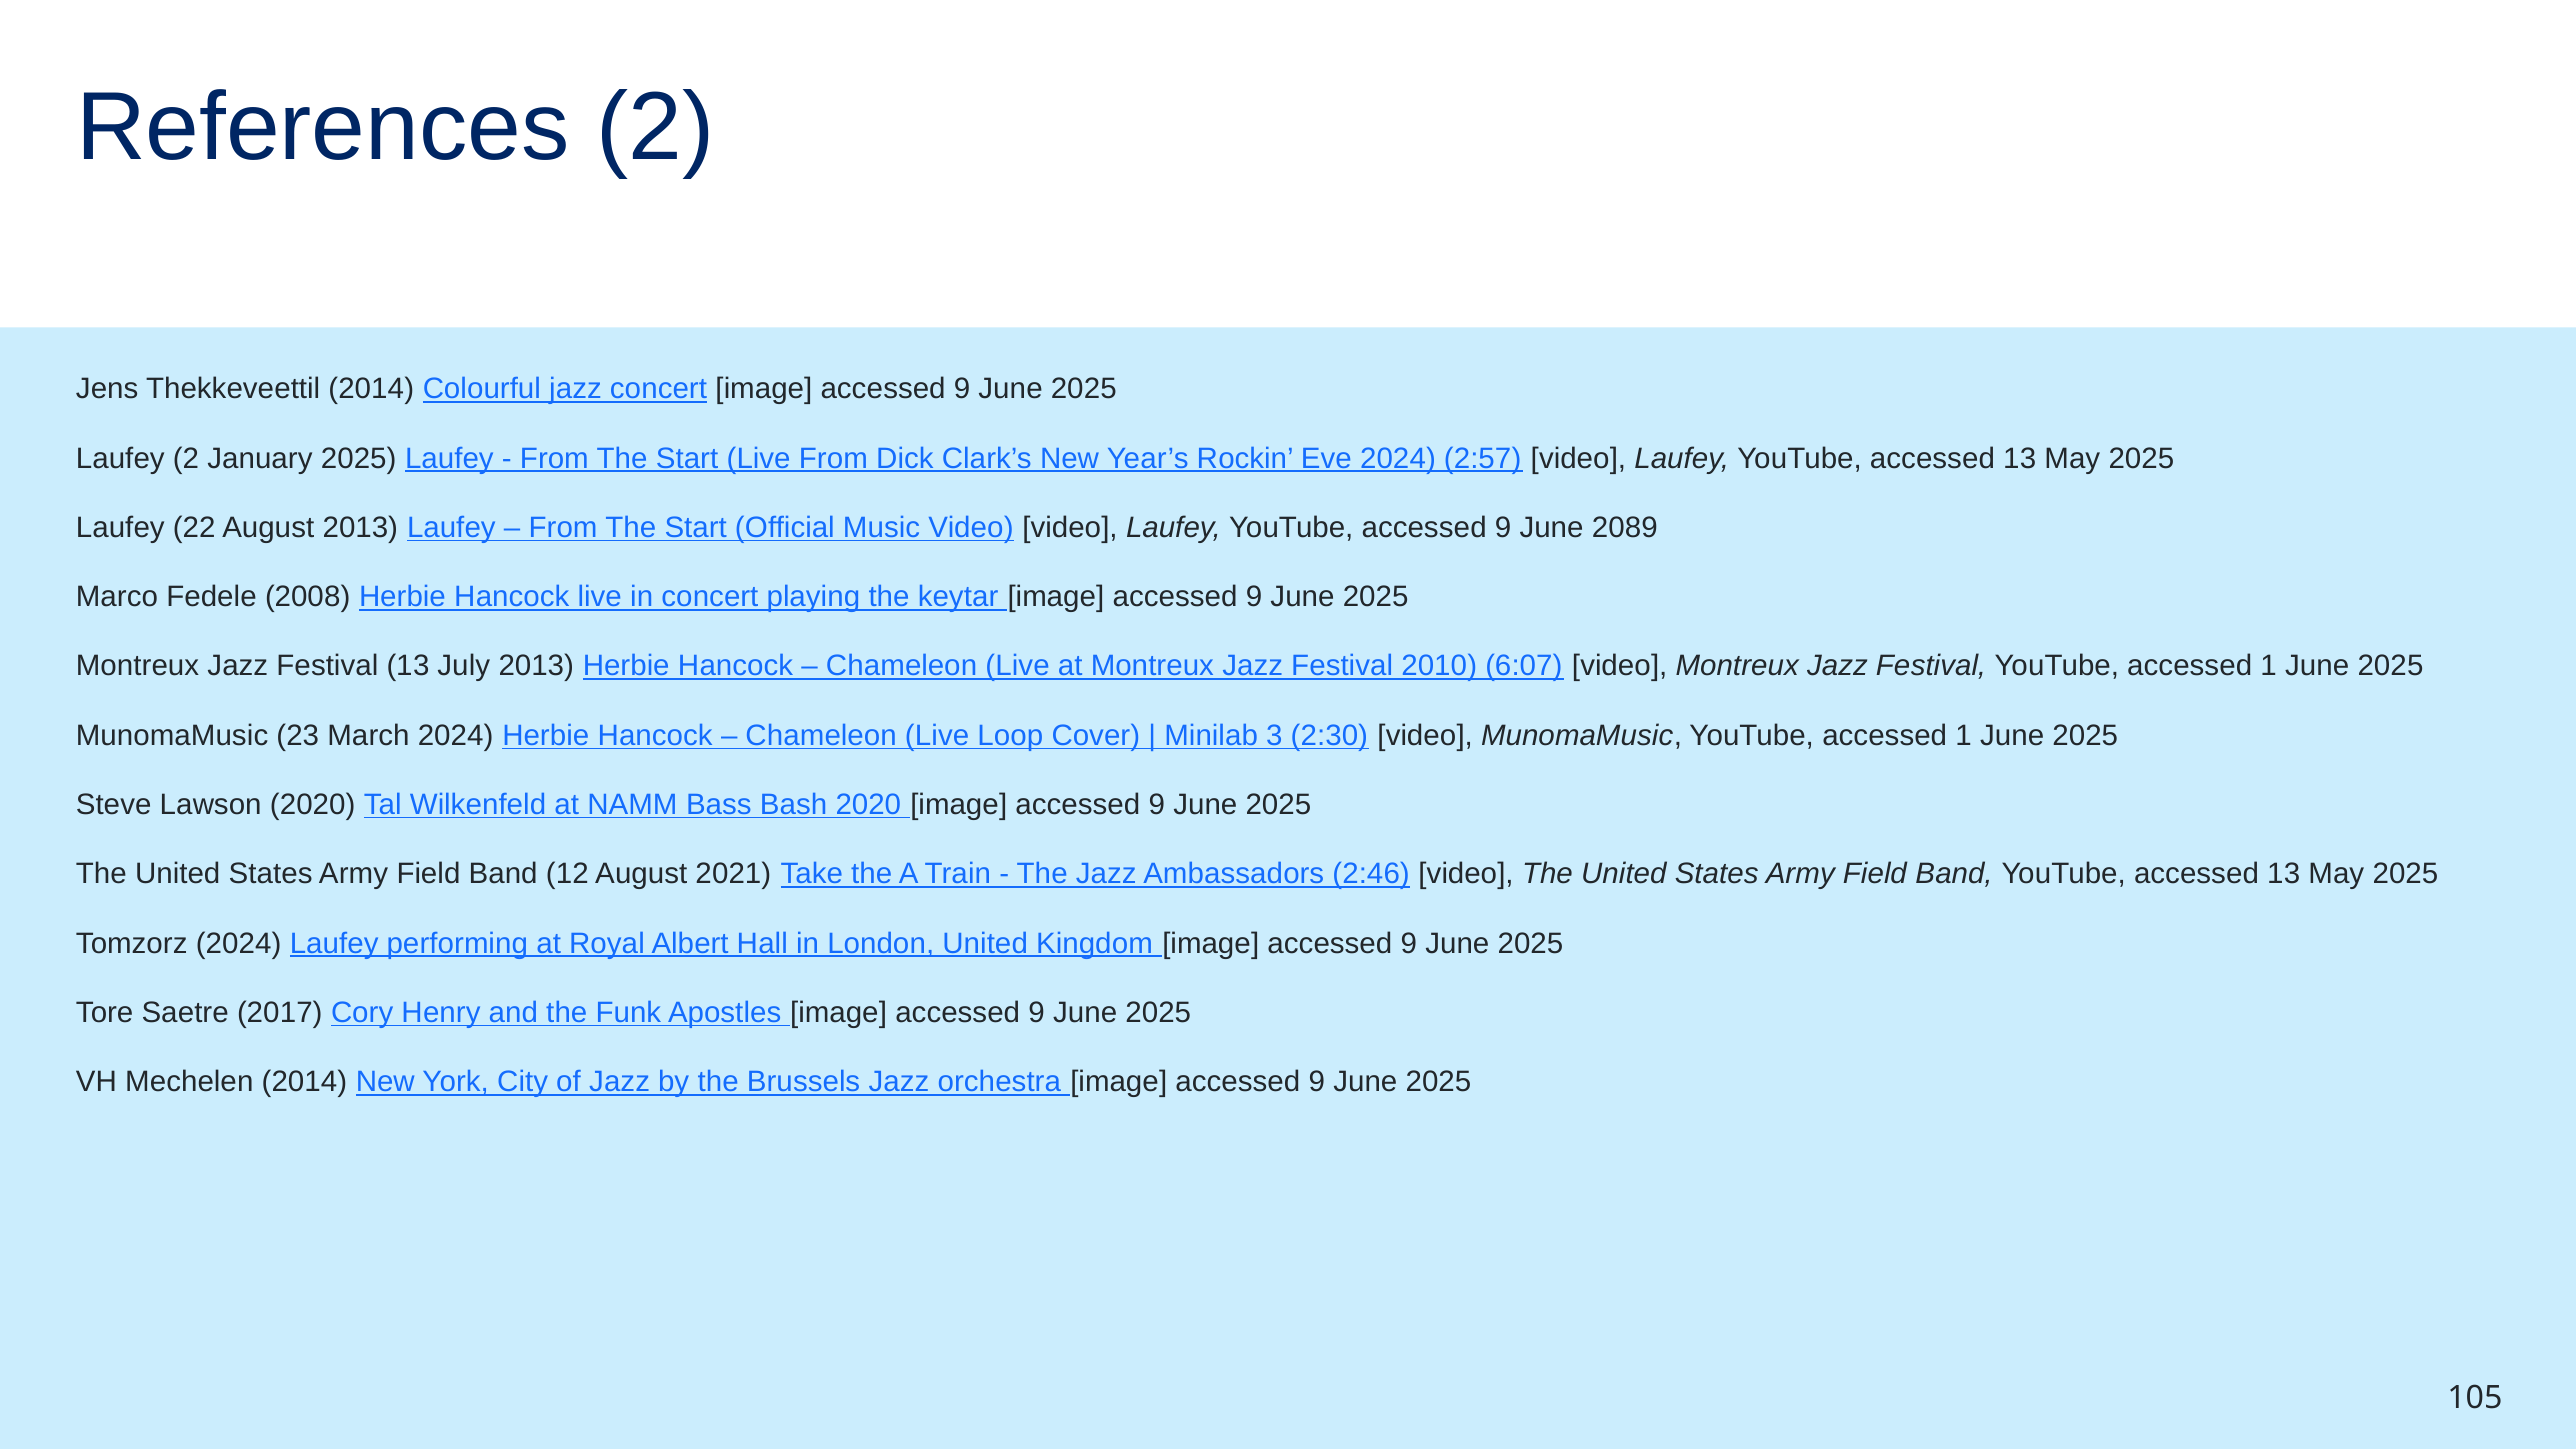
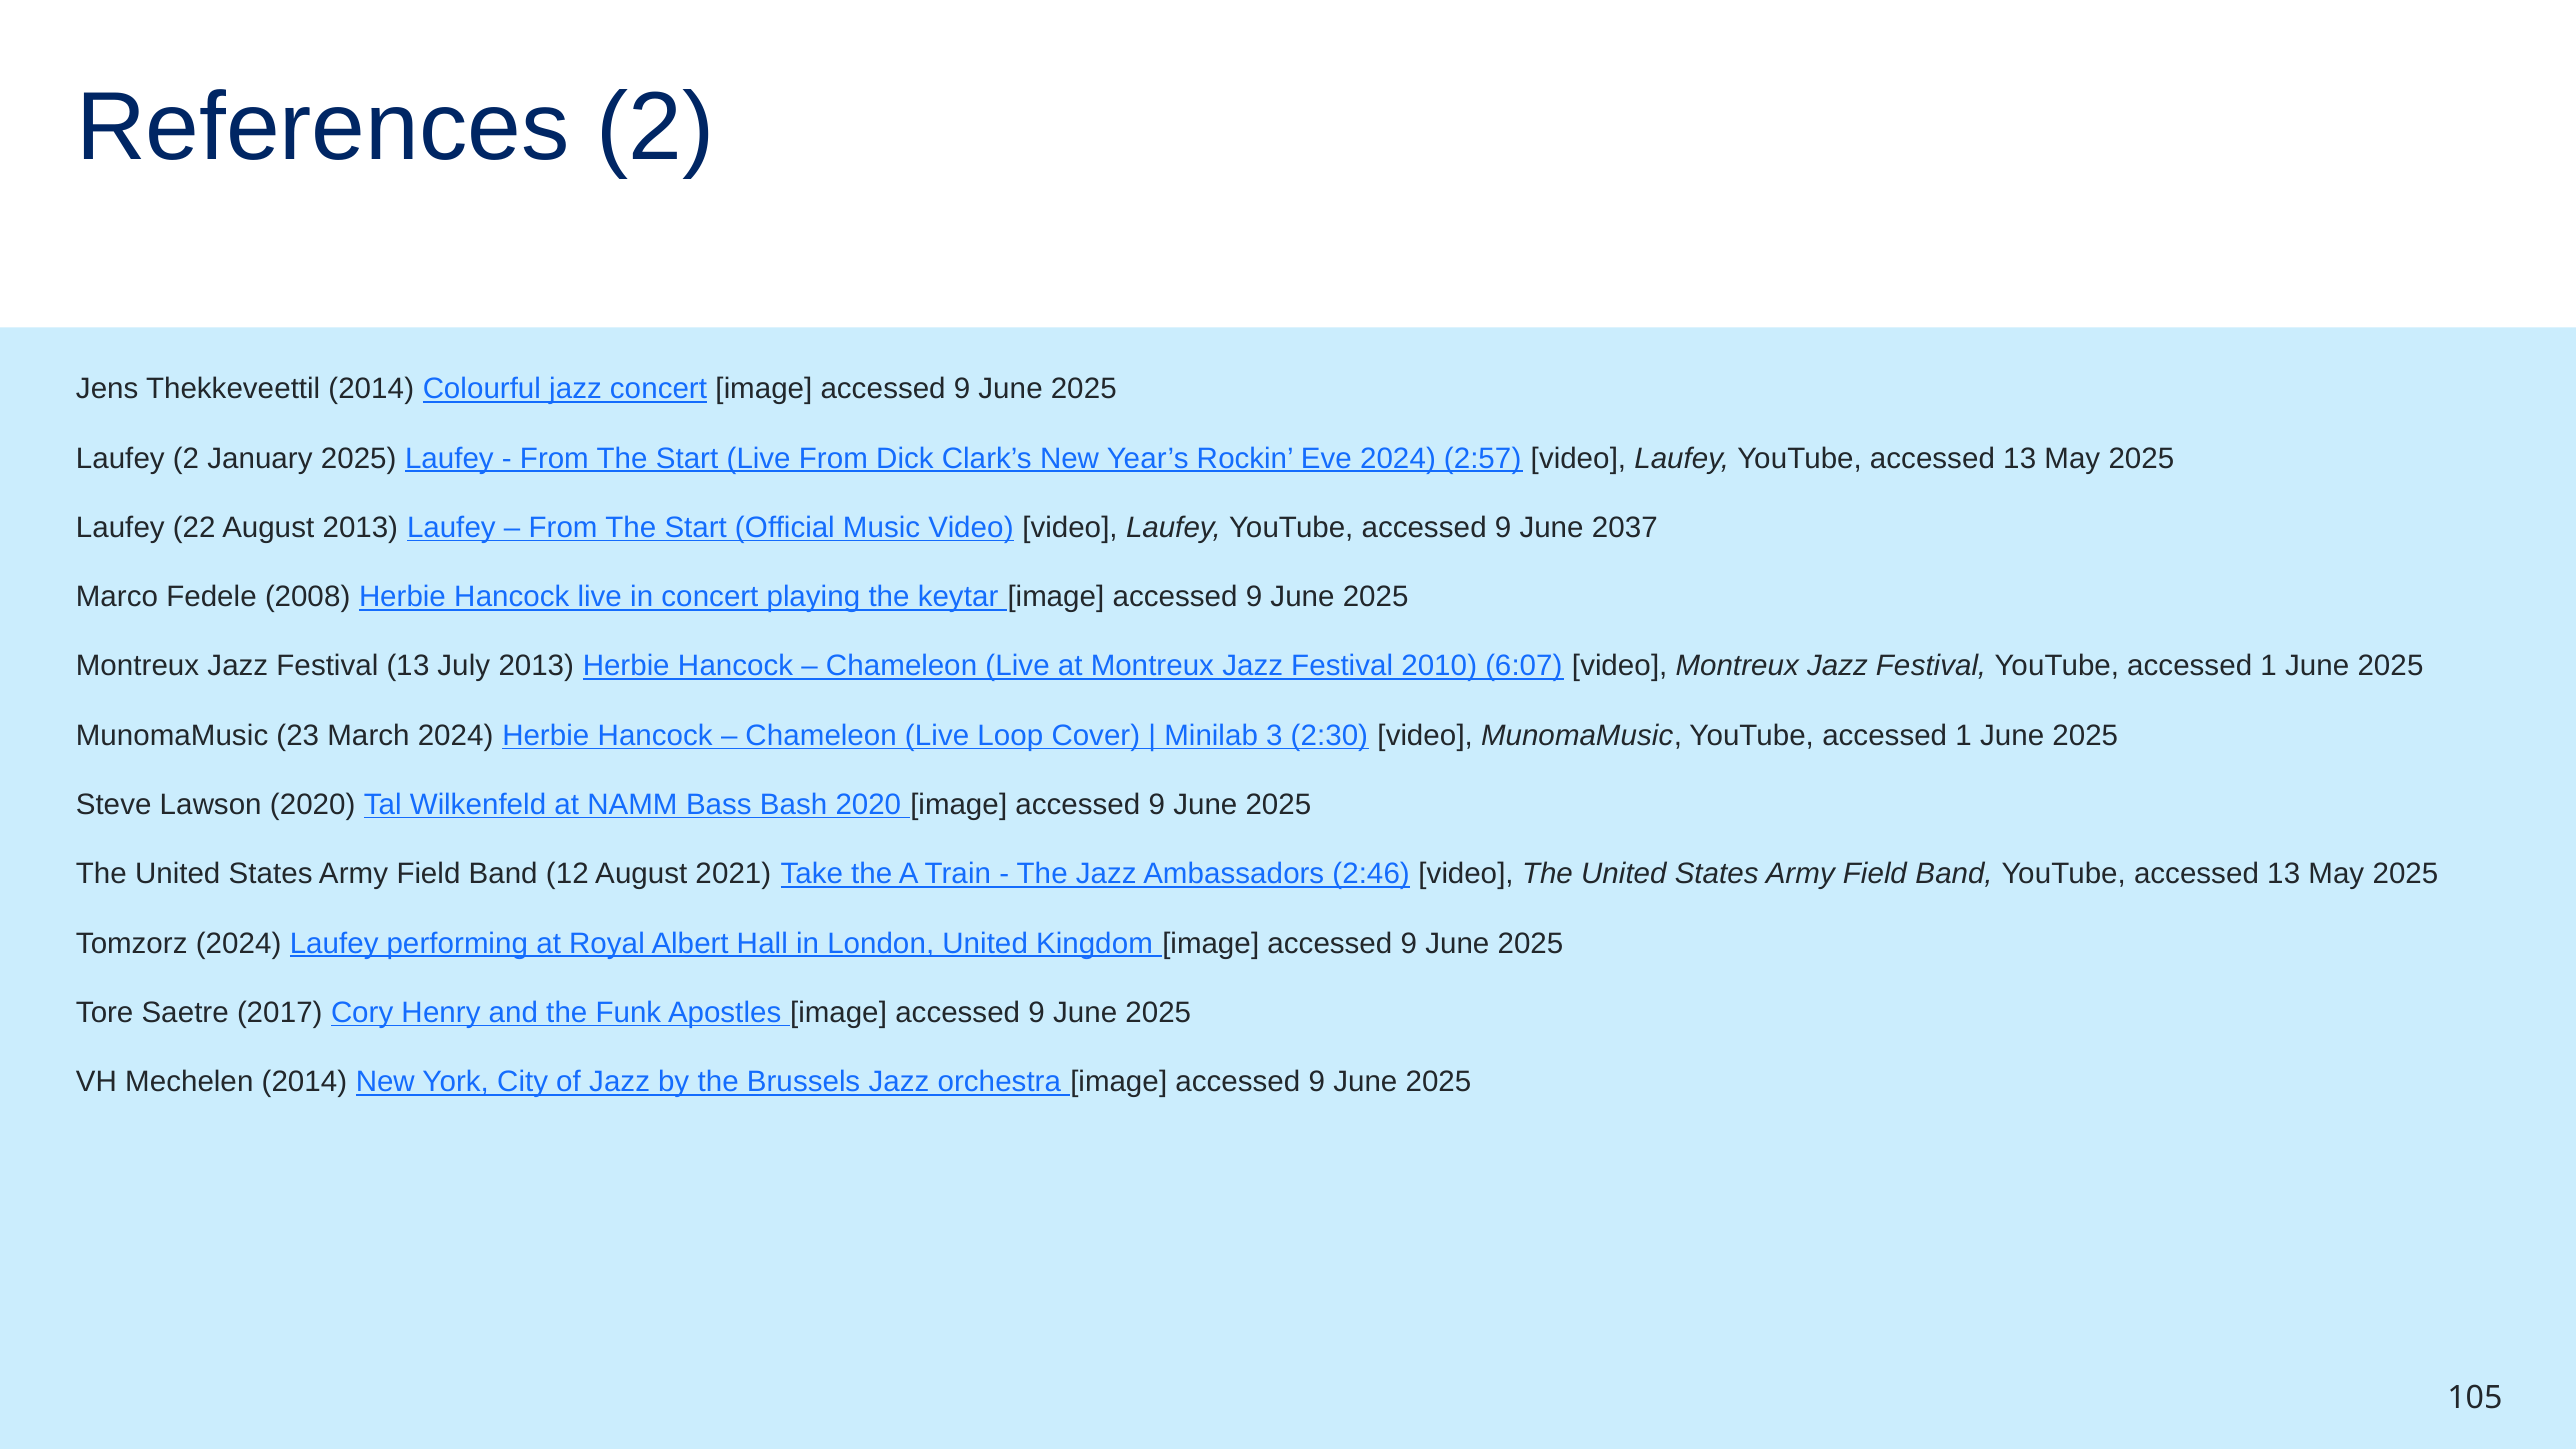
2089: 2089 -> 2037 (1625, 528)
